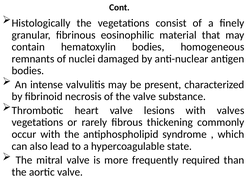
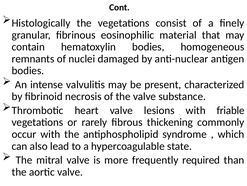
valves: valves -> friable (231, 110)
